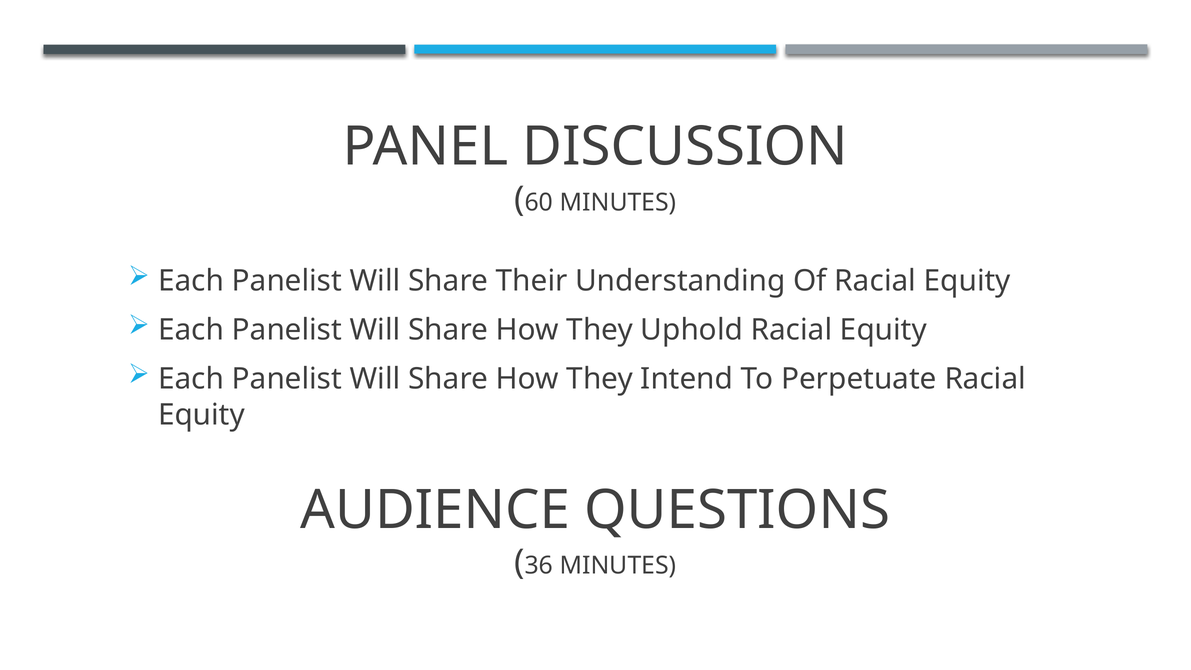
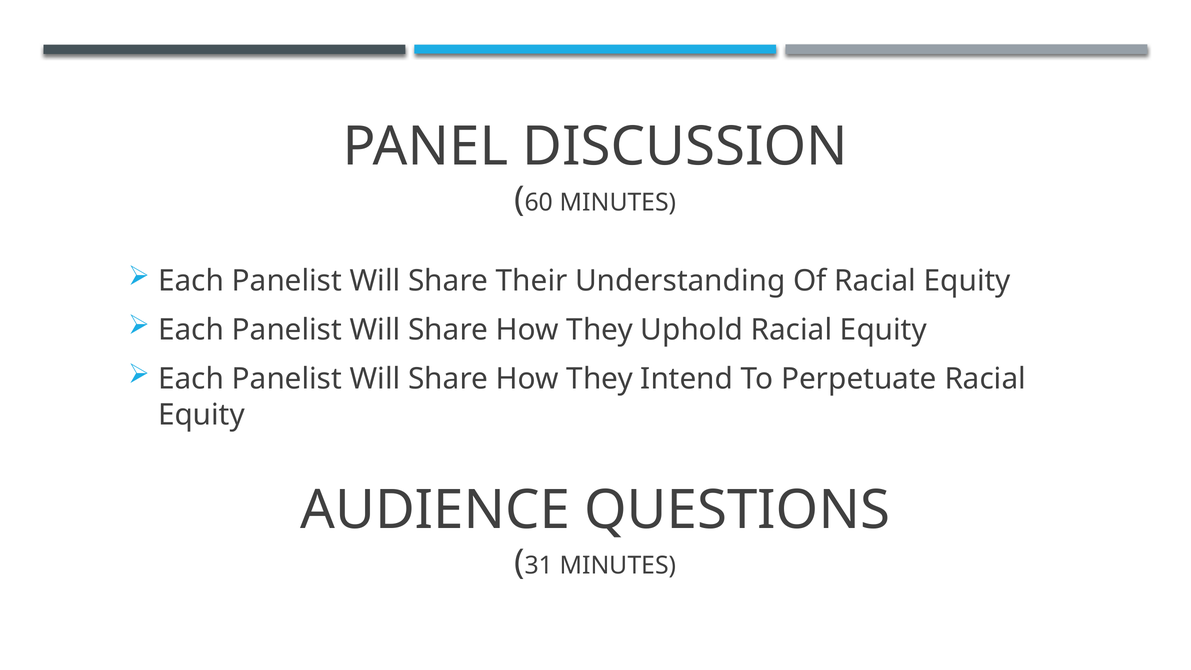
36: 36 -> 31 (539, 565)
